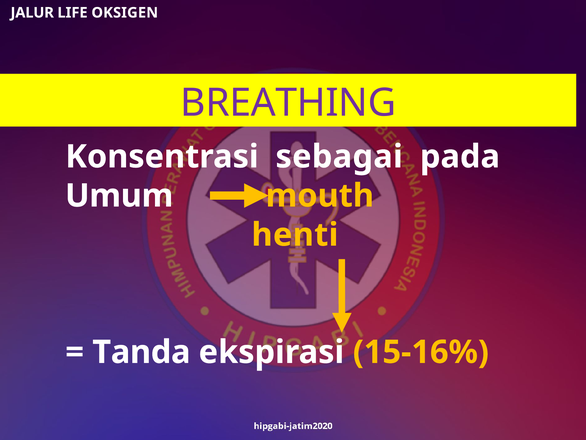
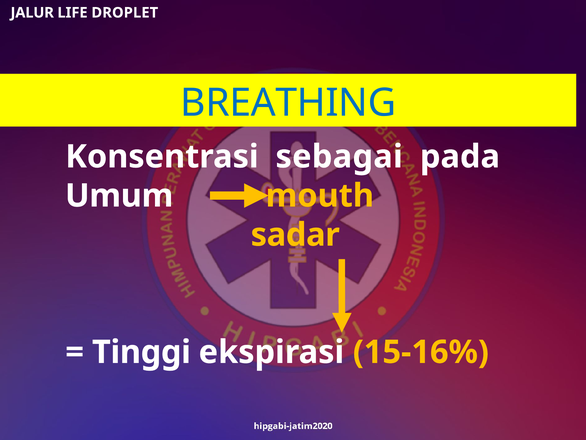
OKSIGEN: OKSIGEN -> DROPLET (125, 13)
BREATHING colour: purple -> blue (288, 103)
henti: henti -> sadar (295, 235)
Tanda: Tanda -> Tinggi (141, 352)
